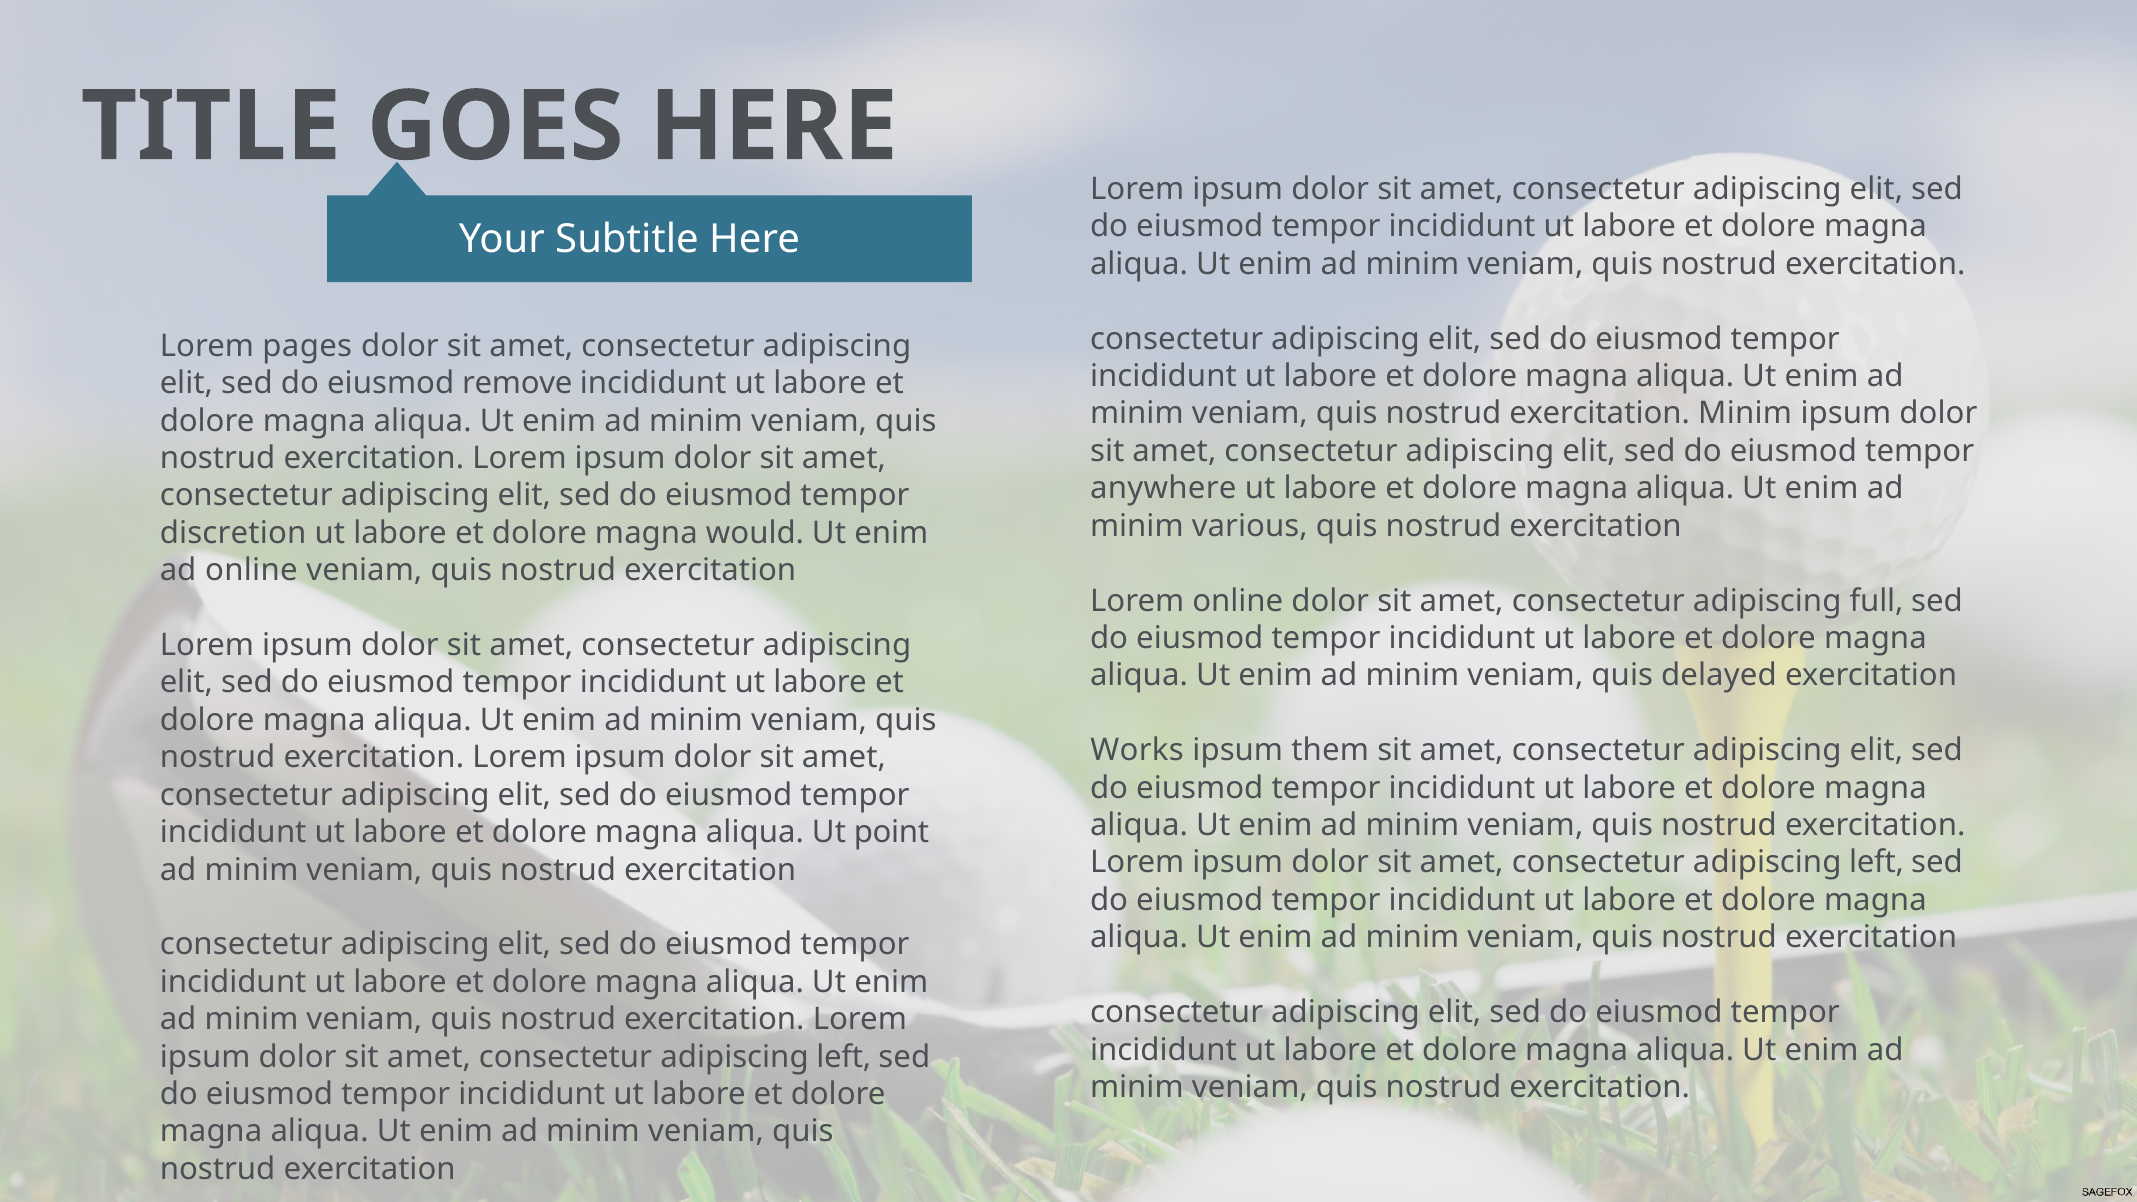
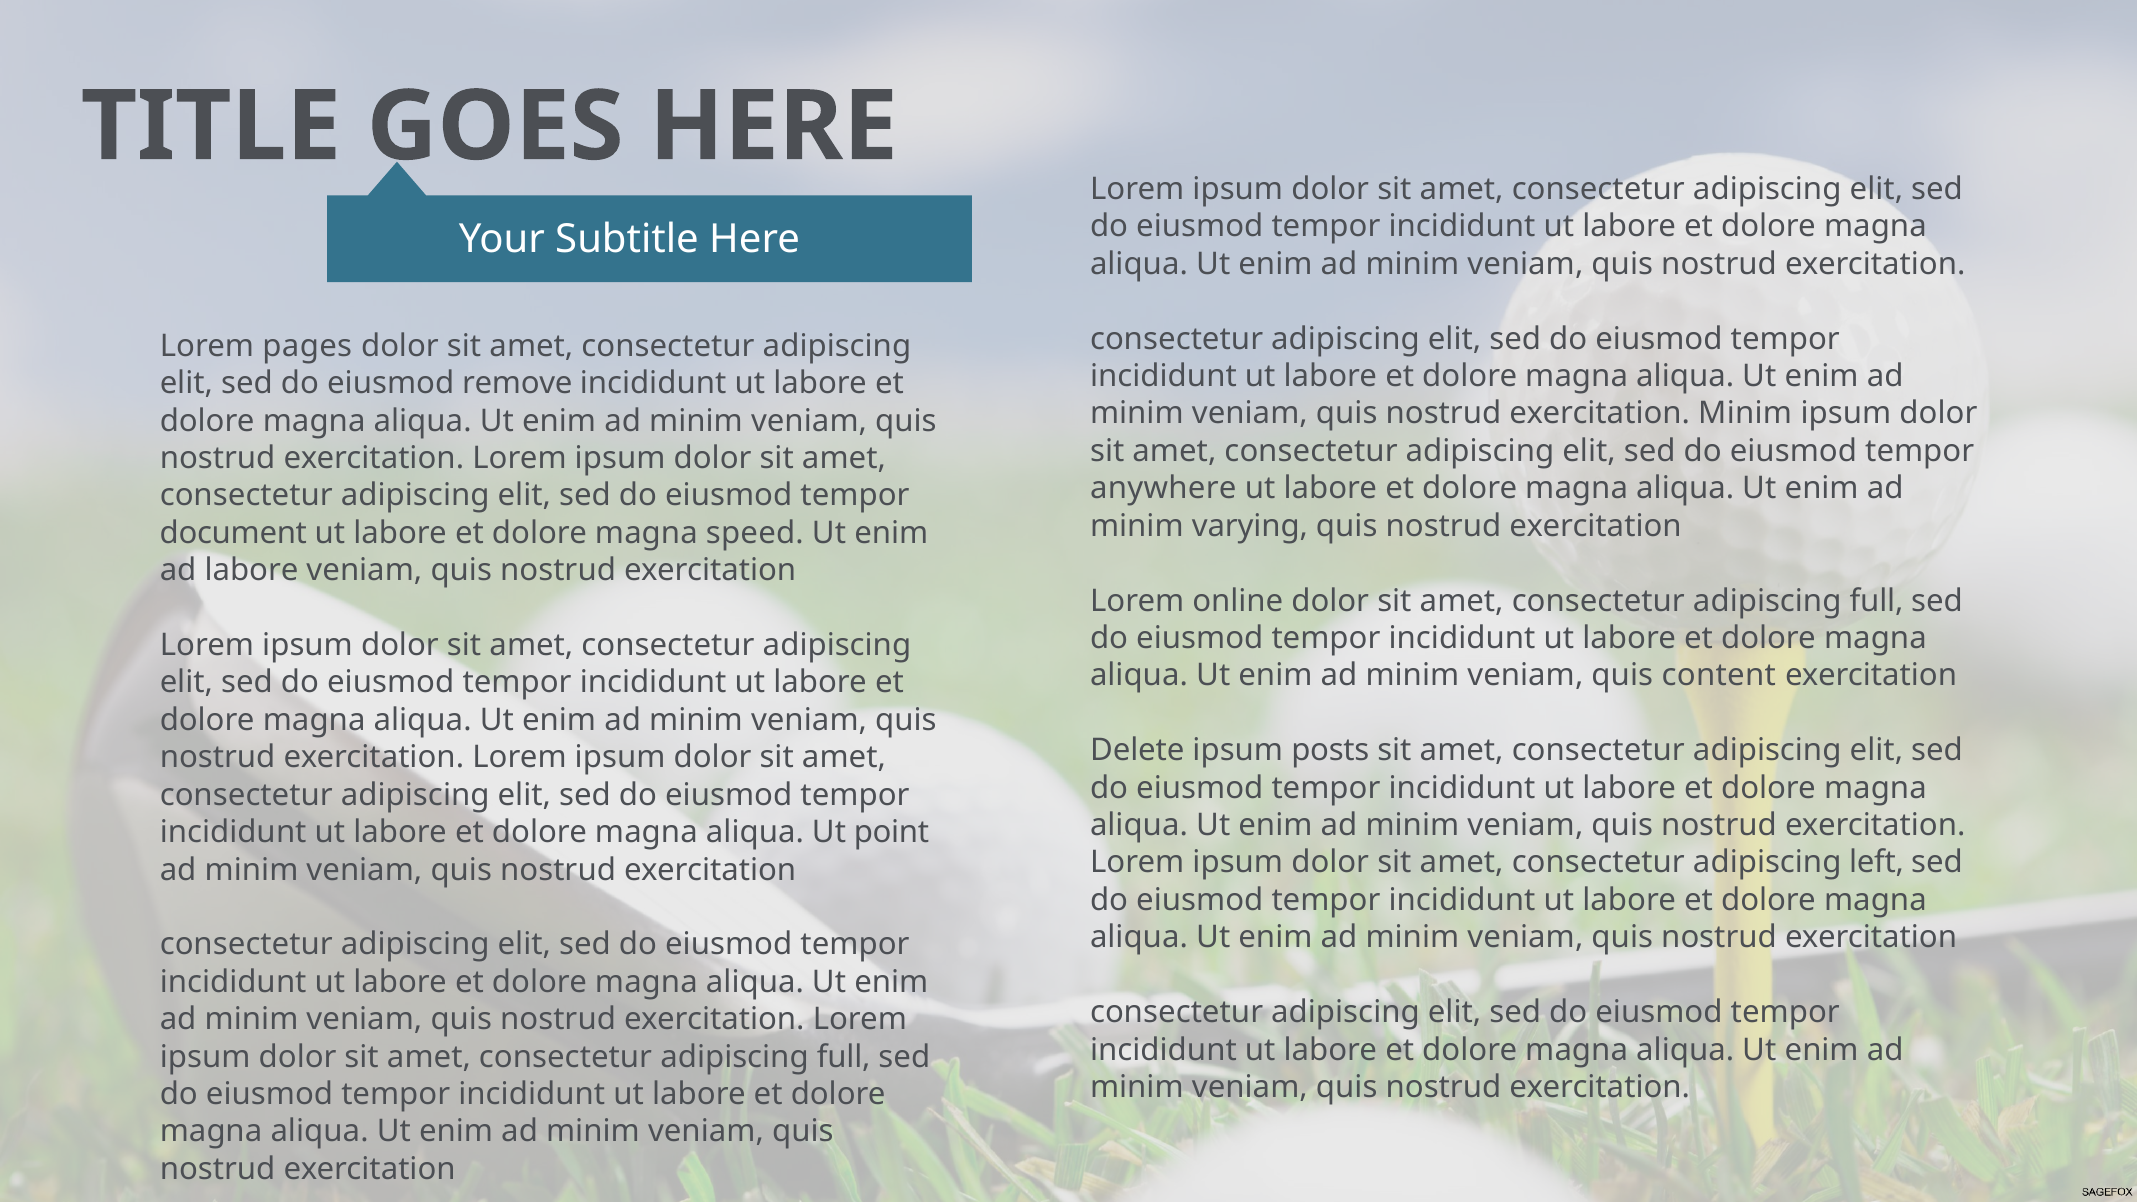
various: various -> varying (1250, 526)
discretion: discretion -> document (233, 533)
would: would -> speed (755, 533)
ad online: online -> labore (252, 570)
delayed: delayed -> content (1719, 676)
Works: Works -> Delete (1137, 750)
them: them -> posts (1330, 750)
left: left -> full (844, 1057)
